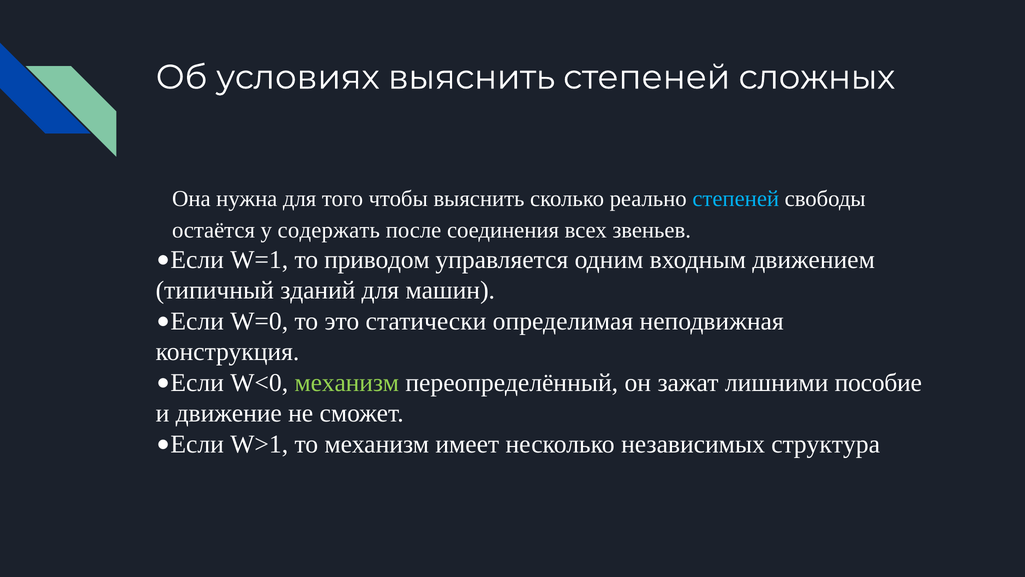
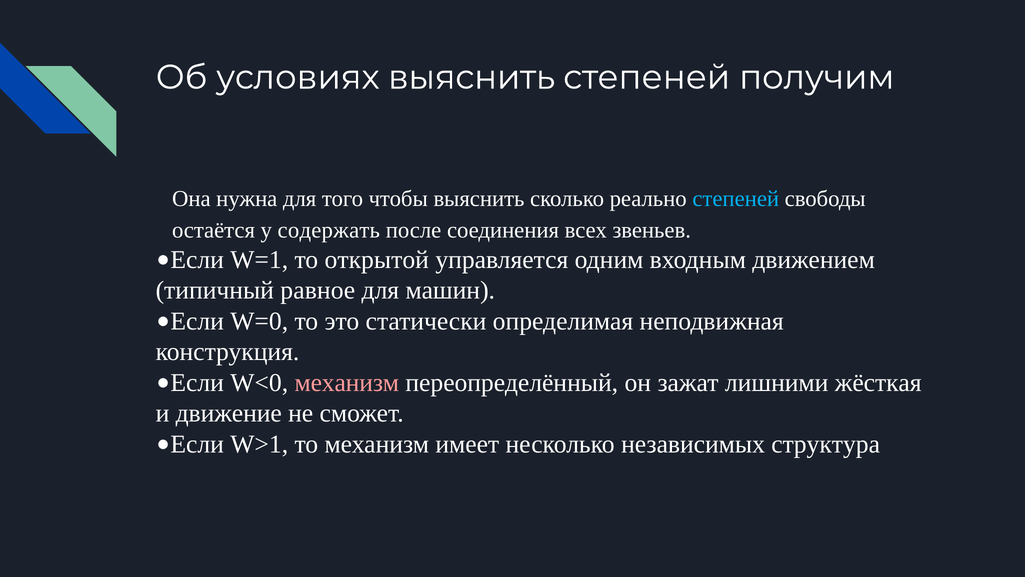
сложных: сложных -> получим (817, 77)
приводом: приводом -> открытой (377, 259)
зданий: зданий -> равное (318, 290)
механизм colour: light green -> pink (347, 382)
пособие: пособие -> жёсткая (878, 382)
